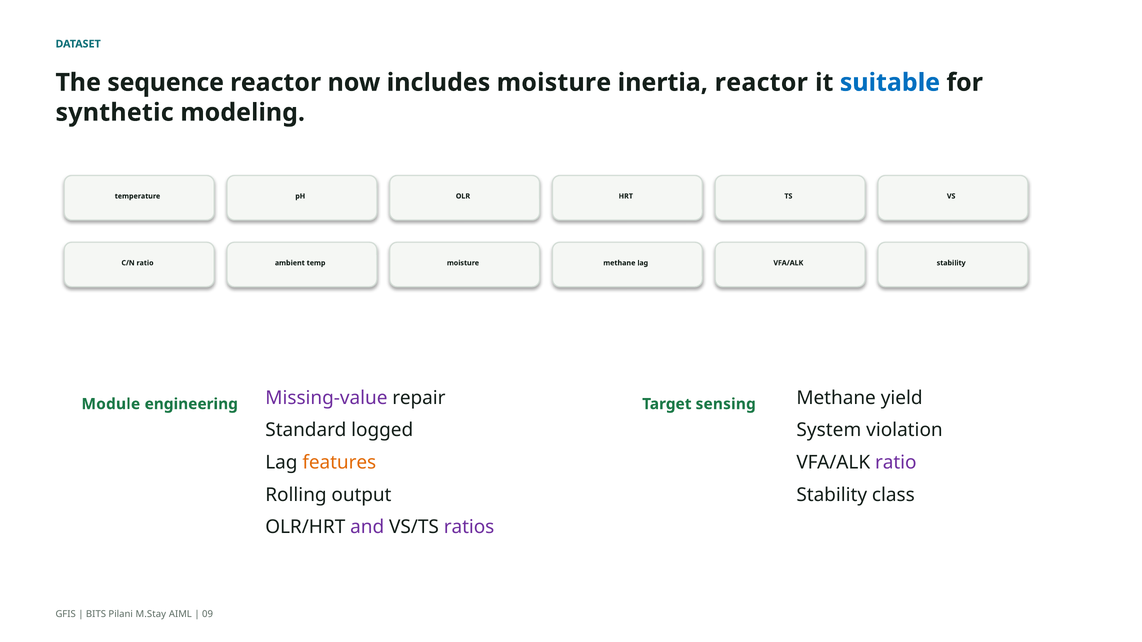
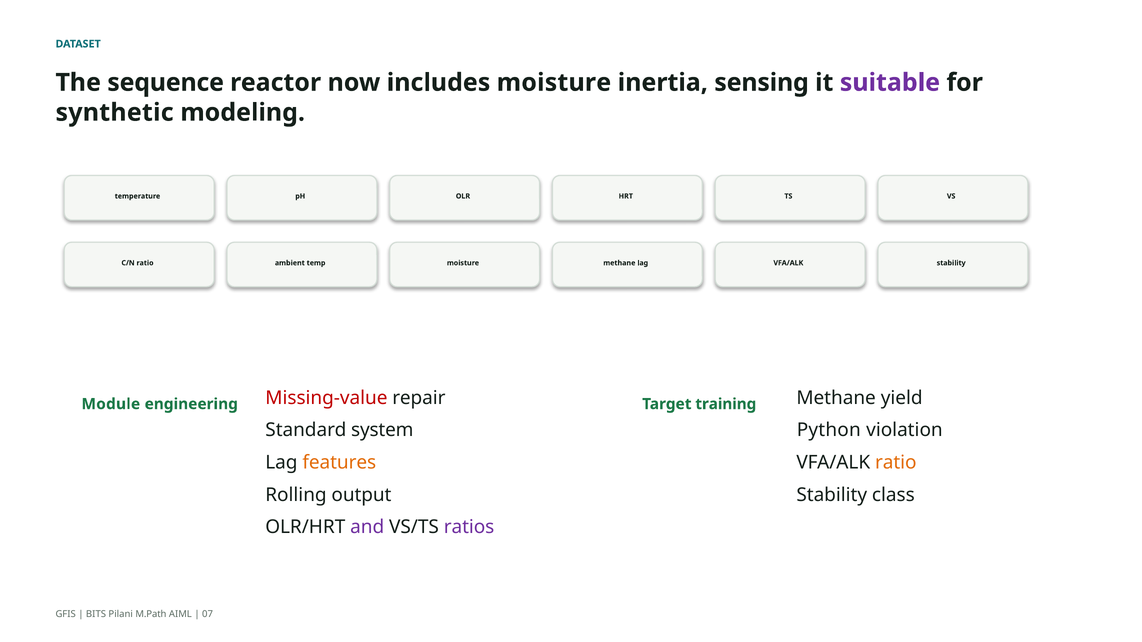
inertia reactor: reactor -> sensing (762, 83)
suitable colour: blue -> purple (890, 83)
Missing-value colour: purple -> red (326, 398)
sensing: sensing -> training (726, 404)
logged: logged -> system (382, 430)
System: System -> Python (829, 430)
ratio colour: purple -> orange (896, 463)
M.Stay: M.Stay -> M.Path (151, 614)
09: 09 -> 07 (208, 614)
